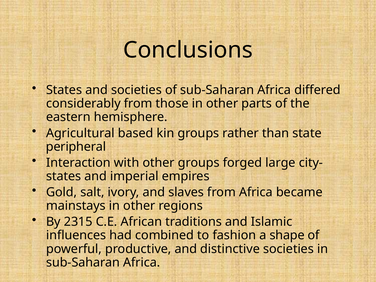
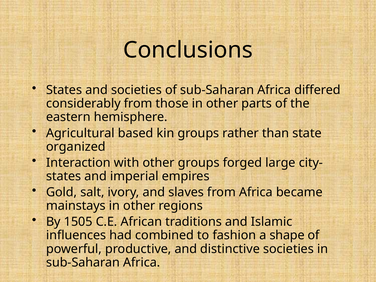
peripheral: peripheral -> organized (76, 147)
2315: 2315 -> 1505 (78, 222)
